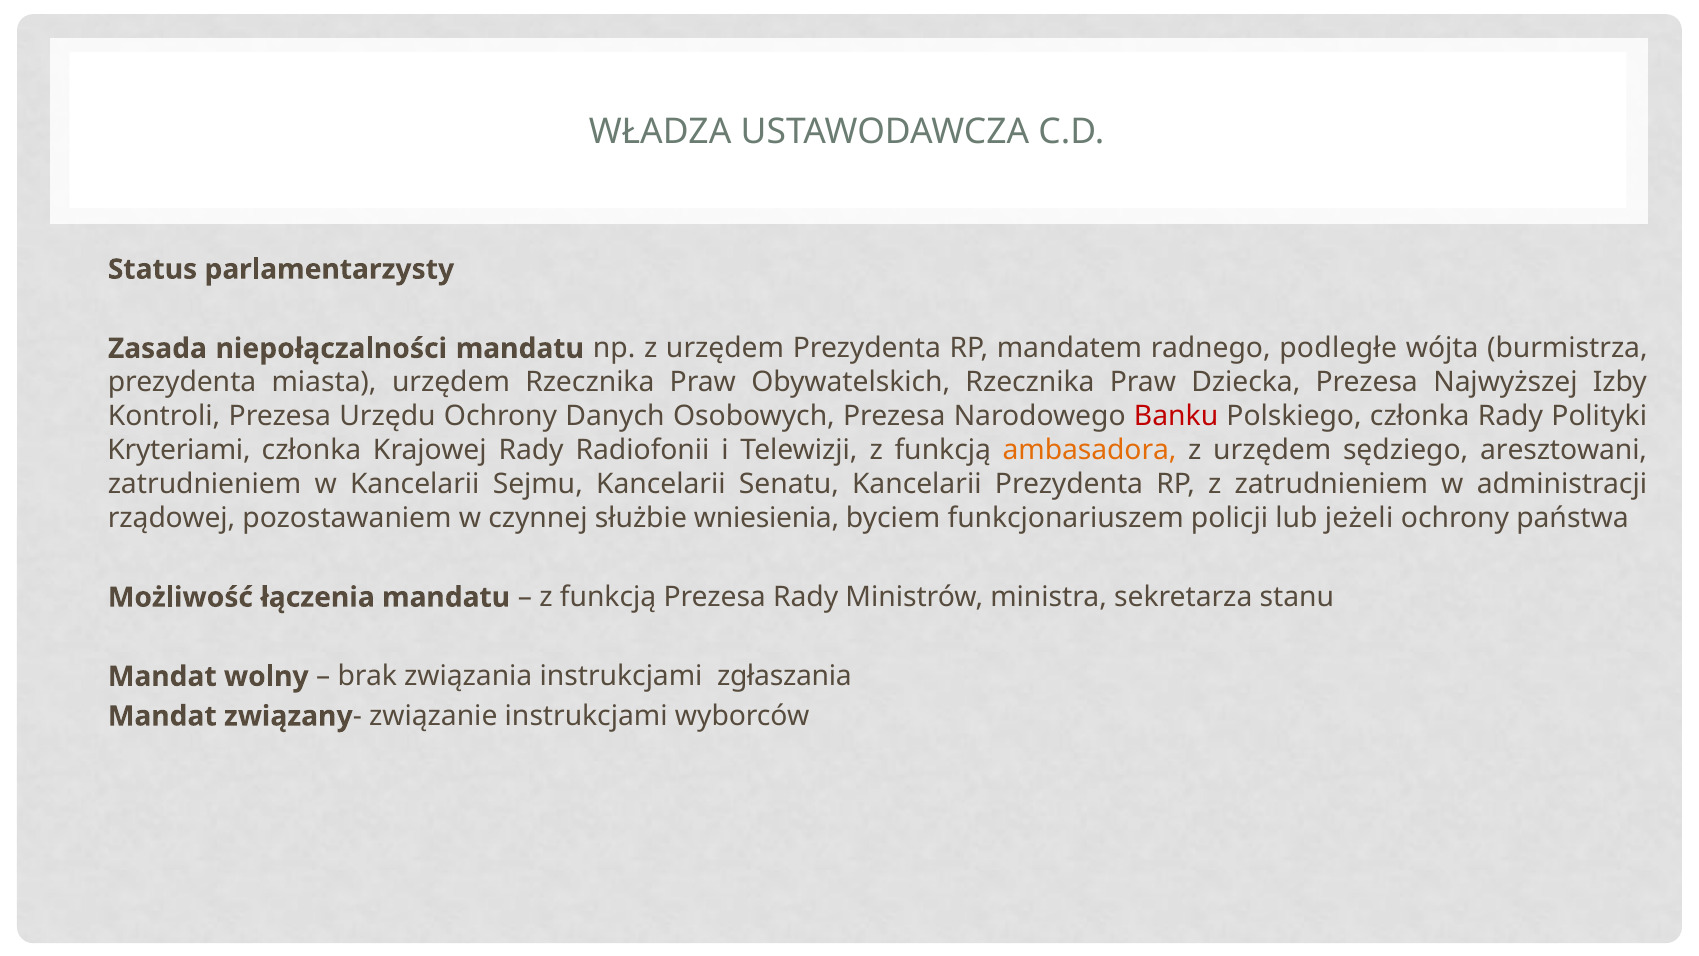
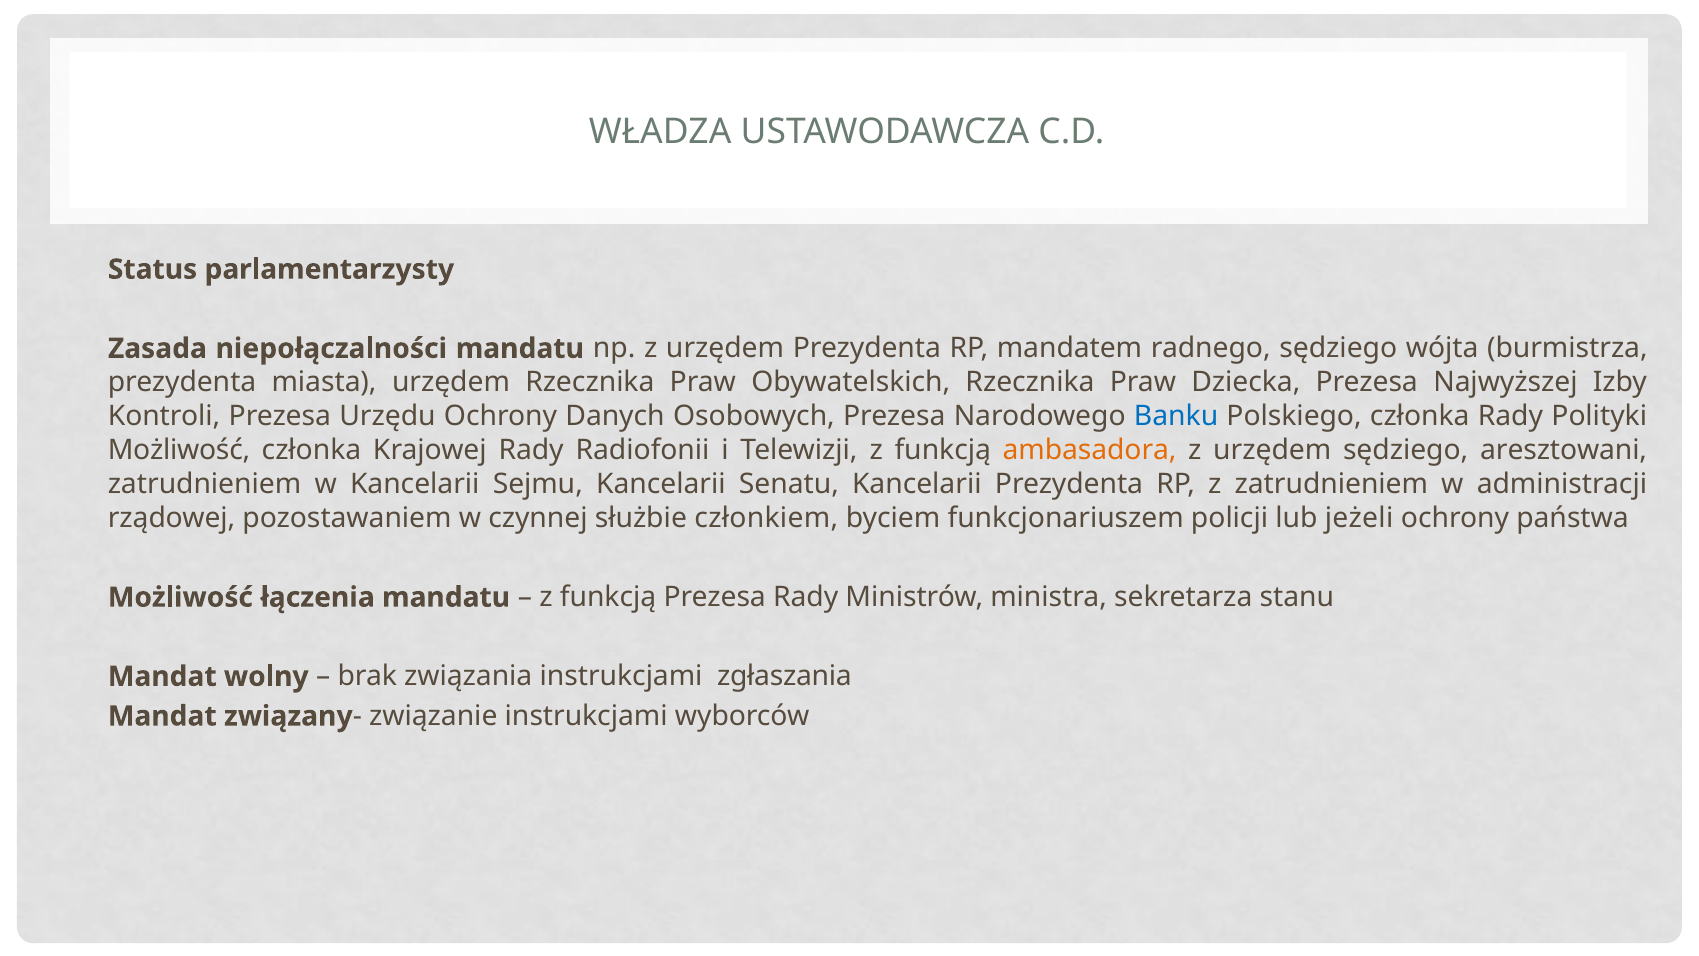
radnego podległe: podległe -> sędziego (1338, 348)
Banku colour: red -> blue (1176, 416)
Kryteriami: Kryteriami -> Możliwość (179, 450)
wniesienia: wniesienia -> członkiem (766, 518)
